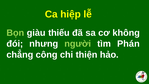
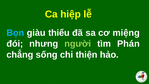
Bọn colour: light green -> light blue (15, 33)
không: không -> miệng (126, 33)
công: công -> sống (47, 55)
